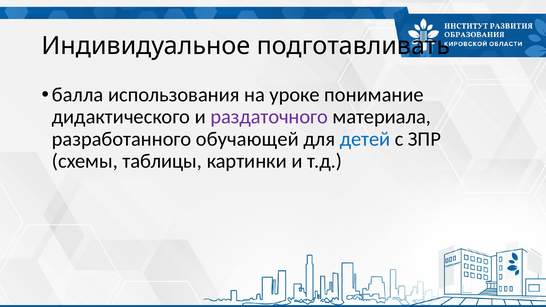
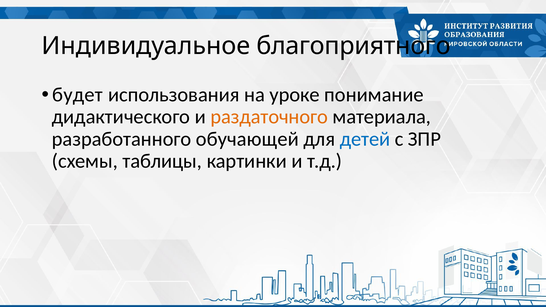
подготавливать: подготавливать -> благоприятного (353, 46)
балла: балла -> будет (78, 95)
раздаточного colour: purple -> orange (269, 117)
